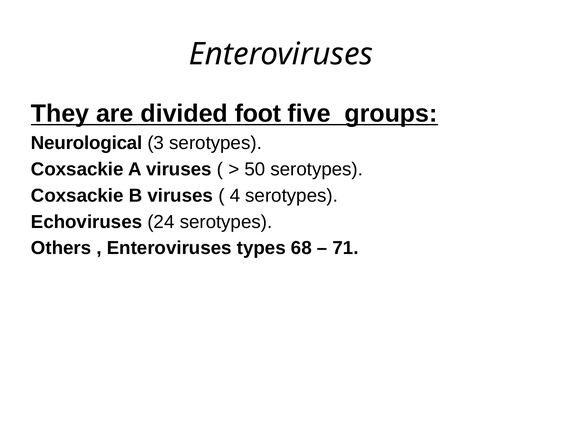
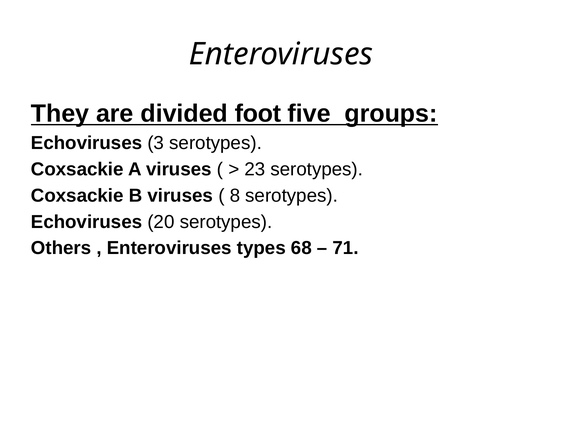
Neurological: Neurological -> Echoviruses (87, 143)
50: 50 -> 23 (255, 169)
4: 4 -> 8 (235, 195)
24: 24 -> 20 (161, 222)
